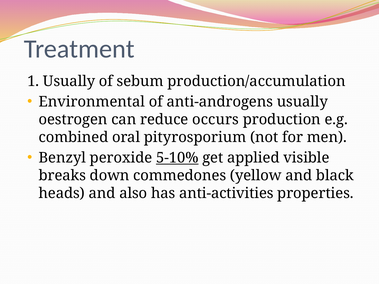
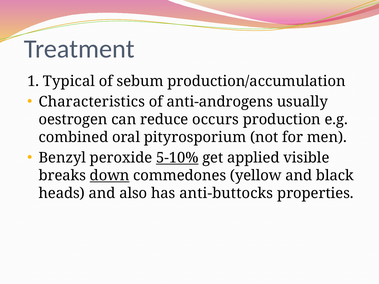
1 Usually: Usually -> Typical (69, 81)
Environmental: Environmental -> Characteristics (92, 102)
down underline: none -> present (110, 176)
anti-activities: anti-activities -> anti-buttocks (226, 193)
